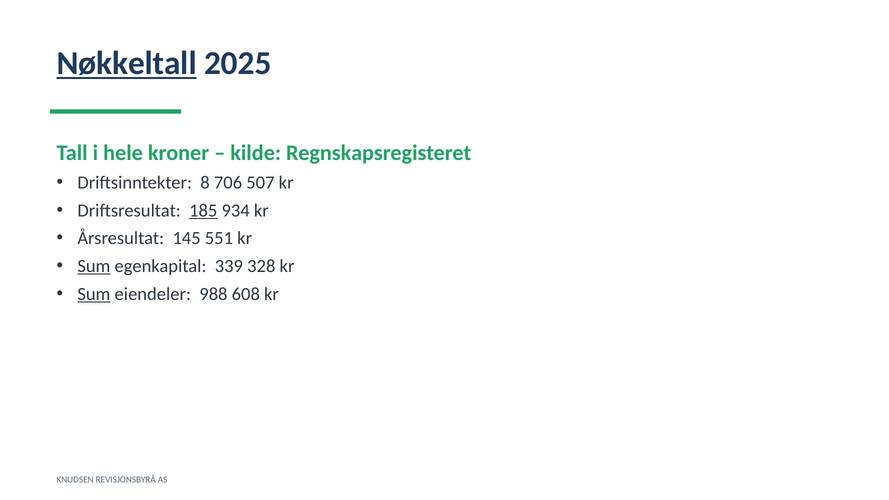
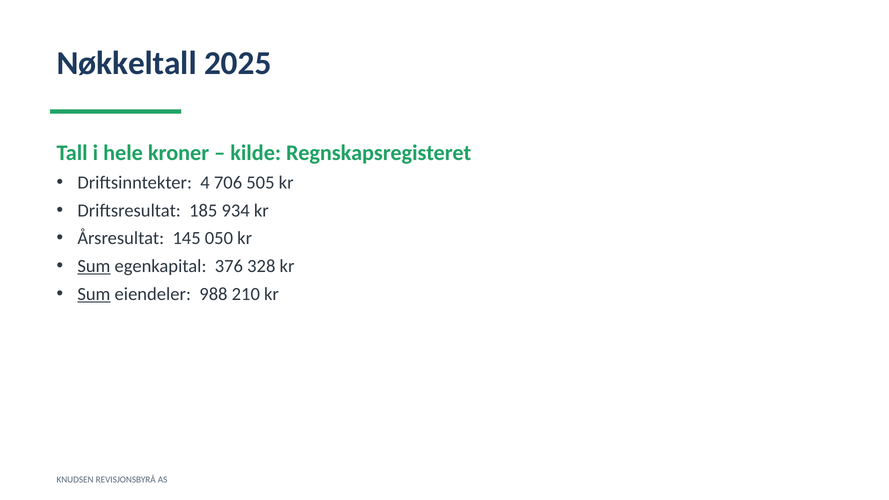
Nøkkeltall underline: present -> none (127, 63)
8: 8 -> 4 (205, 183)
507: 507 -> 505 (260, 183)
185 underline: present -> none (203, 211)
551: 551 -> 050 (219, 238)
339: 339 -> 376 (229, 266)
608: 608 -> 210 (246, 294)
